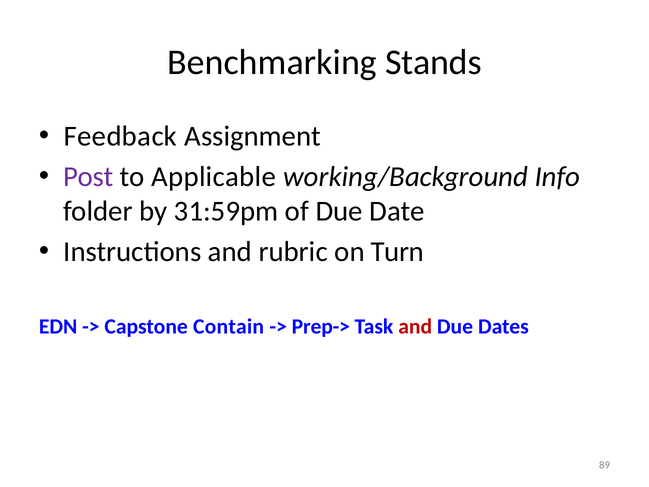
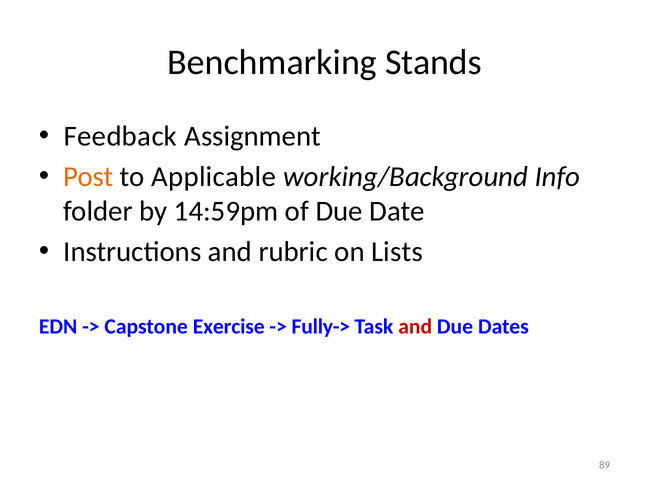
Post colour: purple -> orange (88, 177)
31:59pm: 31:59pm -> 14:59pm (226, 211)
Turn: Turn -> Lists (397, 252)
Contain: Contain -> Exercise (229, 326)
Prep->: Prep-> -> Fully-> (321, 326)
